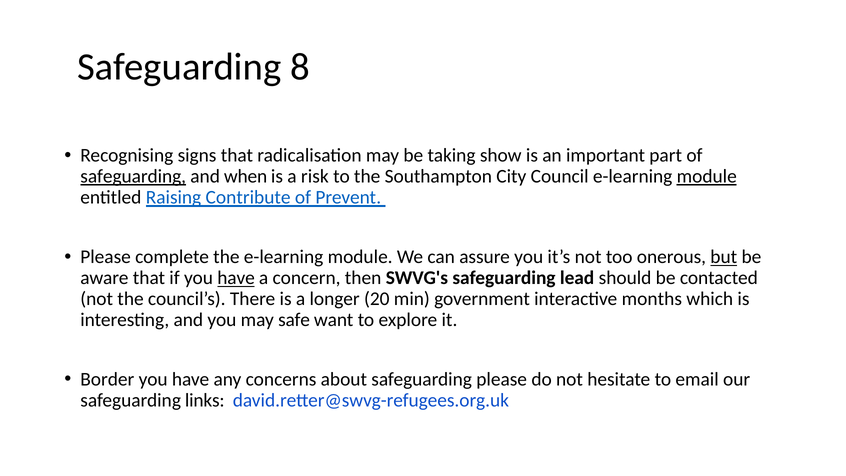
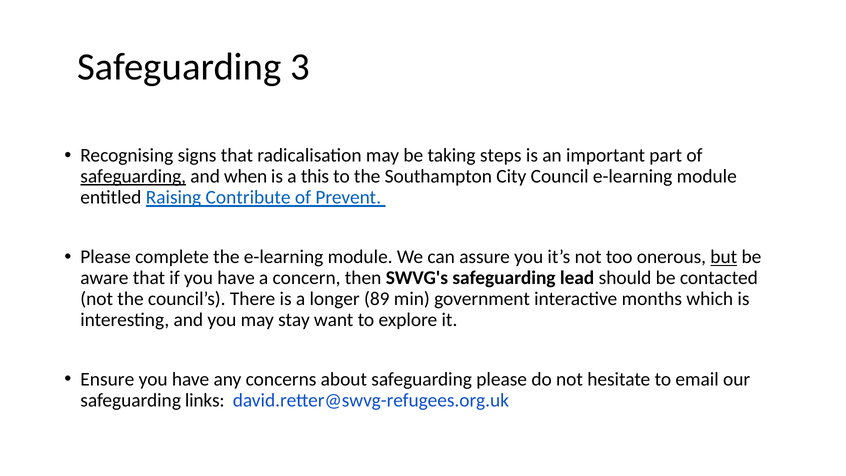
8: 8 -> 3 (300, 67)
show: show -> steps (501, 155)
risk: risk -> this (315, 176)
module underline: present -> none (707, 176)
have underline: present -> none (236, 278)
20: 20 -> 89 (377, 299)
safe: safe -> stay (294, 320)
Border: Border -> Ensure (107, 379)
